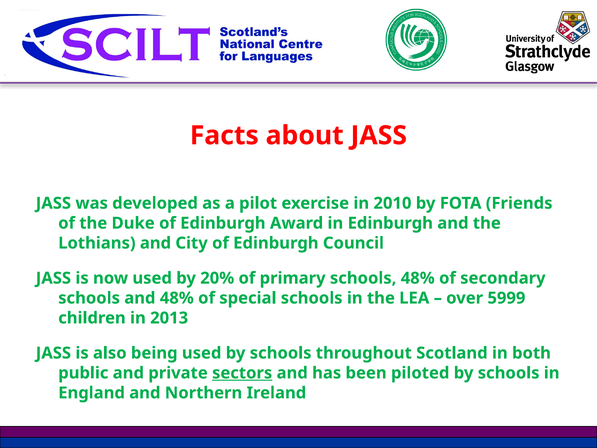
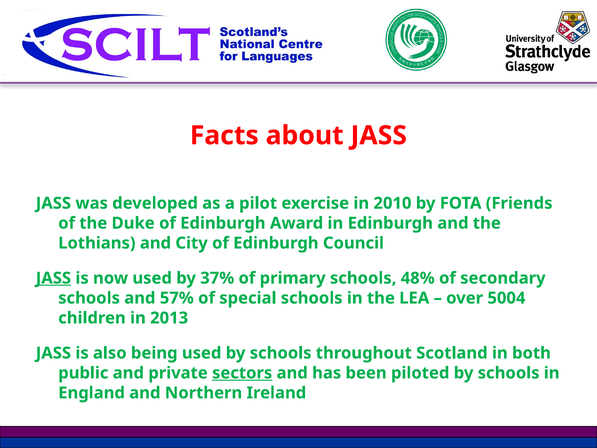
JASS underline: none -> present (53, 278)
20%: 20% -> 37% (217, 278)
and 48%: 48% -> 57% (177, 298)
5999: 5999 -> 5004 (506, 298)
